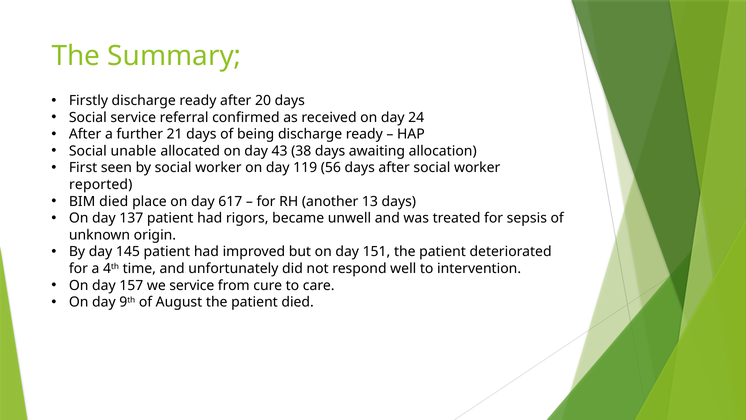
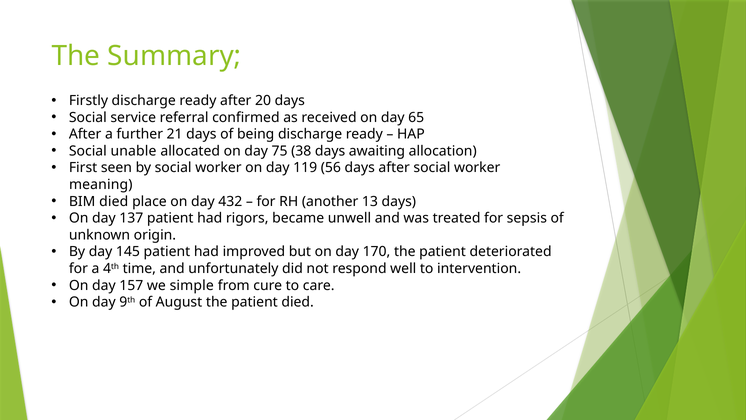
24: 24 -> 65 (416, 117)
43: 43 -> 75 (280, 151)
reported: reported -> meaning (101, 184)
617: 617 -> 432 (230, 201)
151: 151 -> 170 (376, 252)
we service: service -> simple (192, 285)
